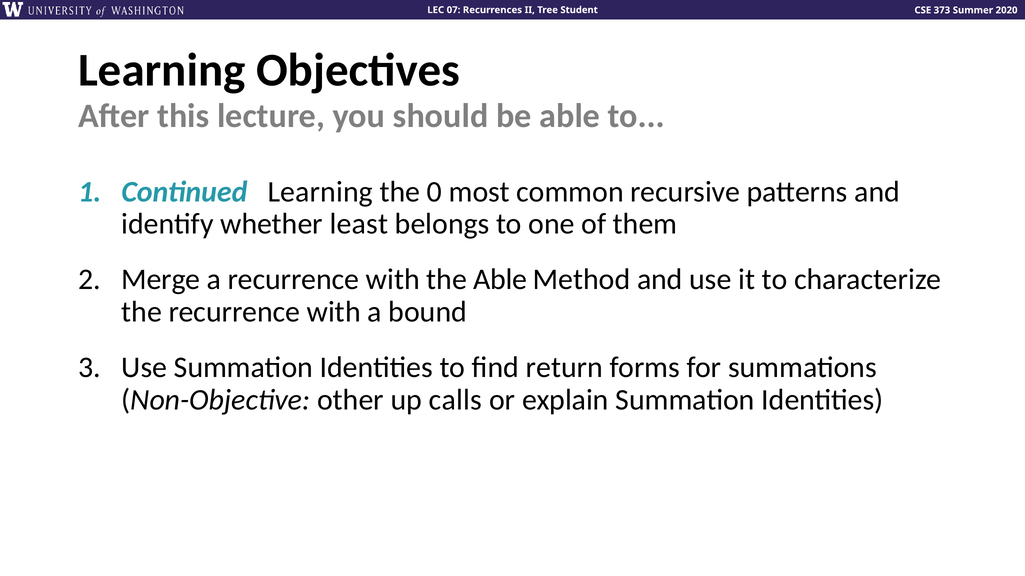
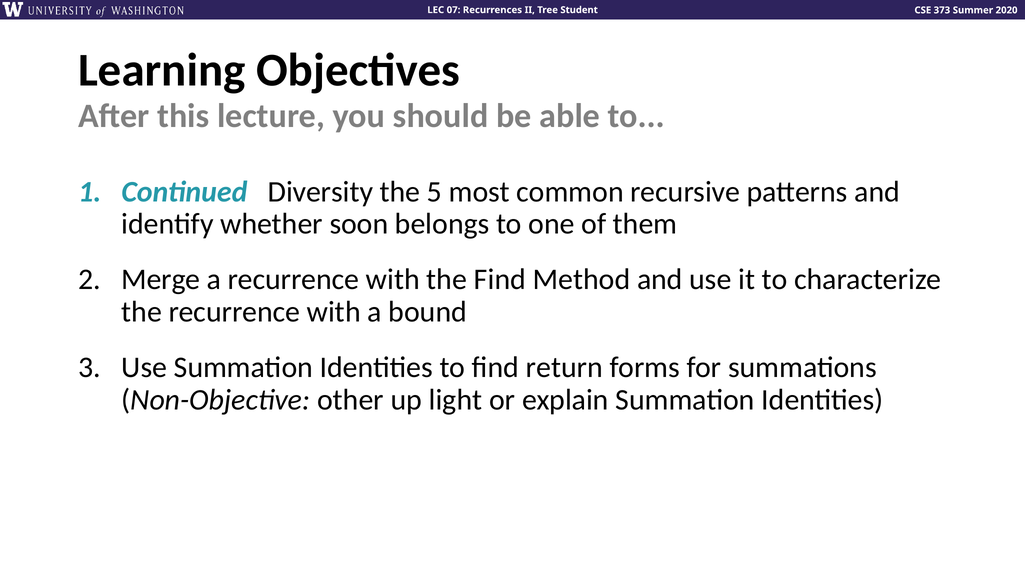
Continued Learning: Learning -> Diversity (320, 192)
0: 0 -> 5 (434, 192)
least: least -> soon (359, 224)
the Able: Able -> Find (500, 280)
calls: calls -> light (455, 400)
